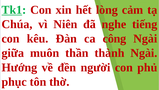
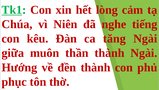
công: công -> tăng (114, 38)
đền người: người -> thành (96, 67)
